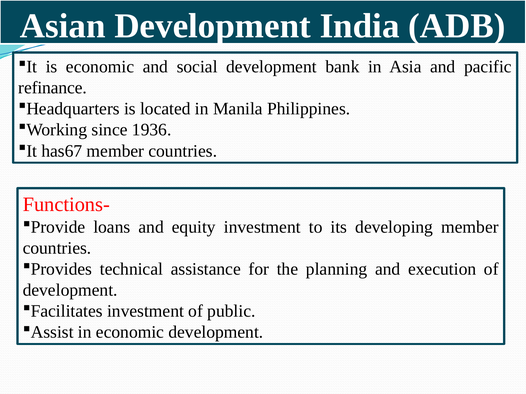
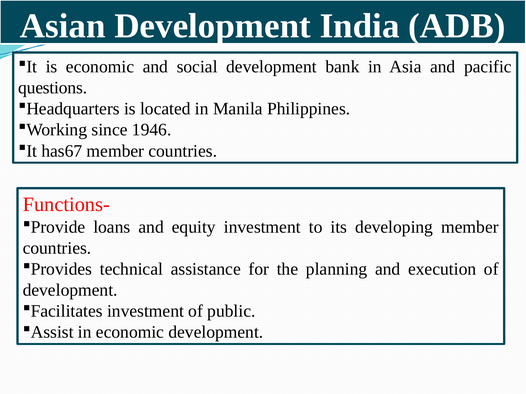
refinance: refinance -> questions (53, 88)
1936: 1936 -> 1946 (152, 130)
